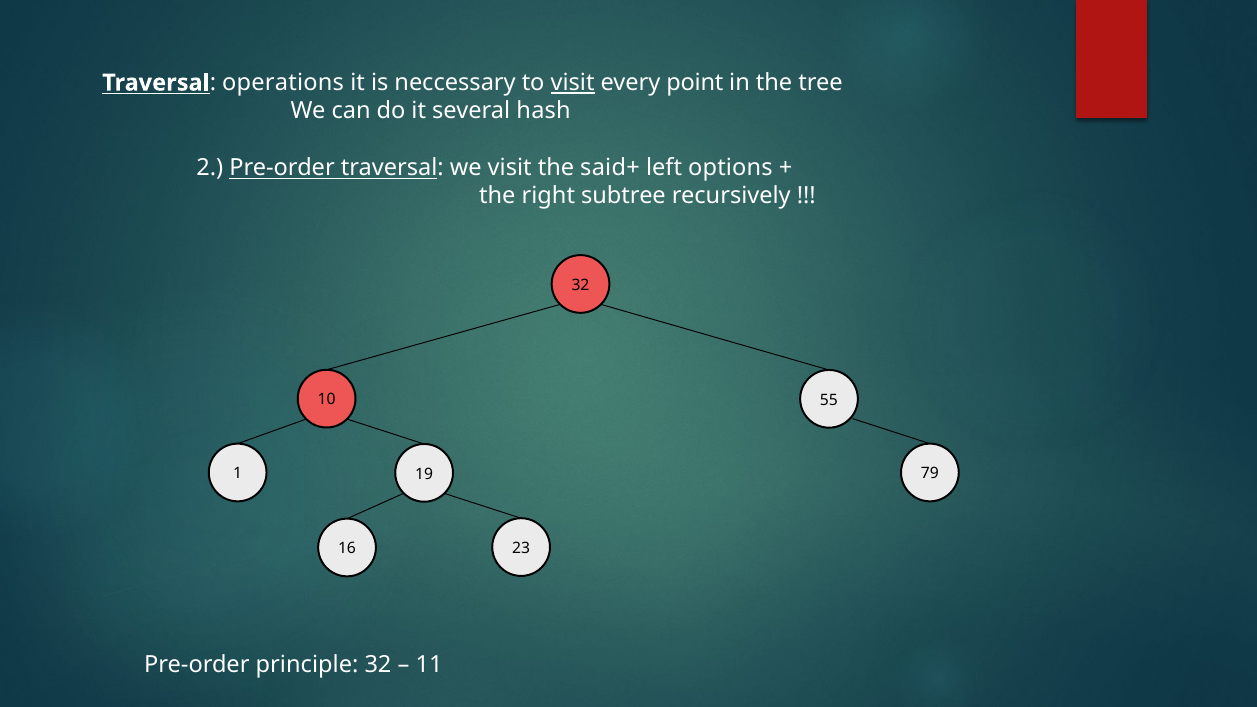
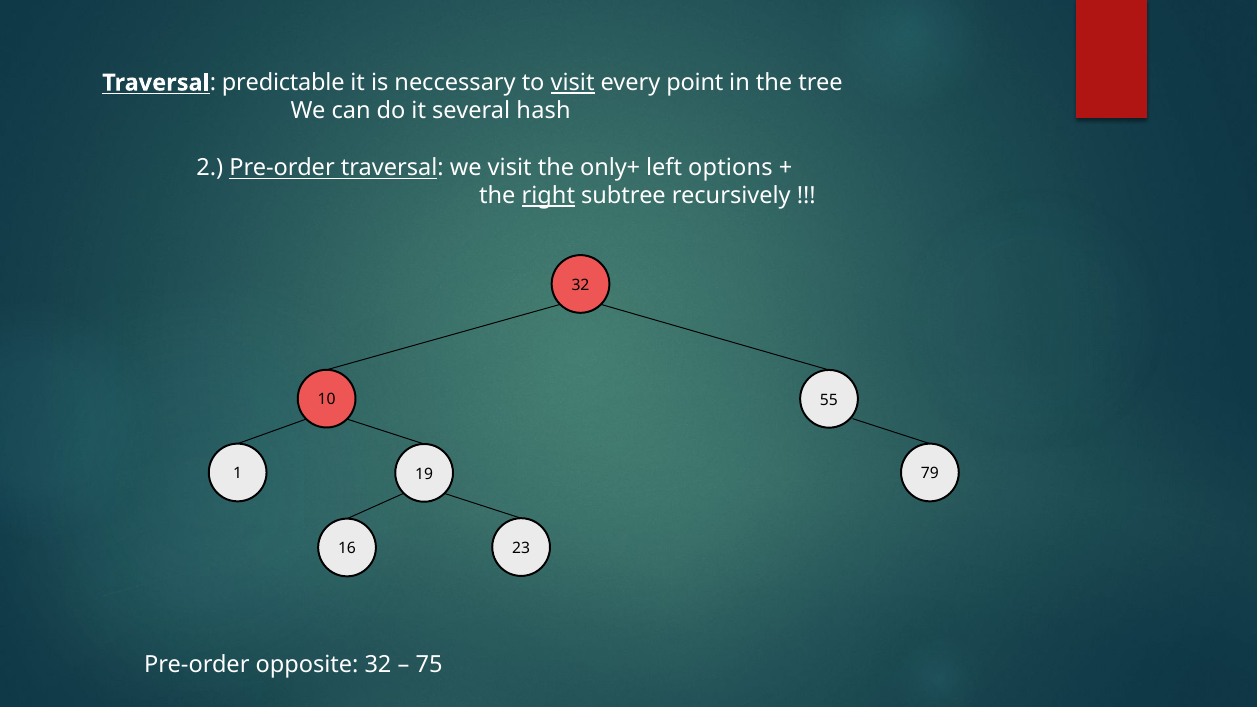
operations: operations -> predictable (283, 83)
said+: said+ -> only+ (610, 168)
right underline: none -> present (548, 196)
principle: principle -> opposite (307, 664)
11: 11 -> 75 (429, 664)
